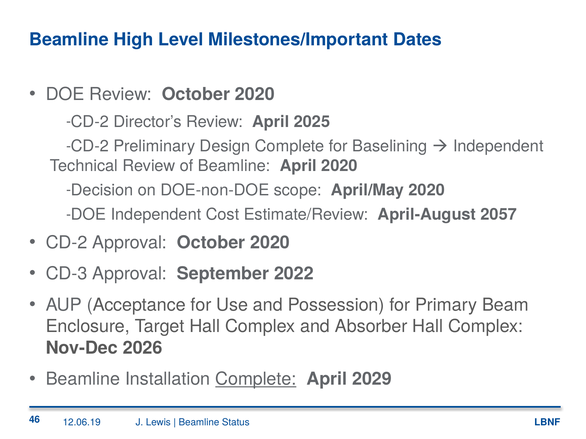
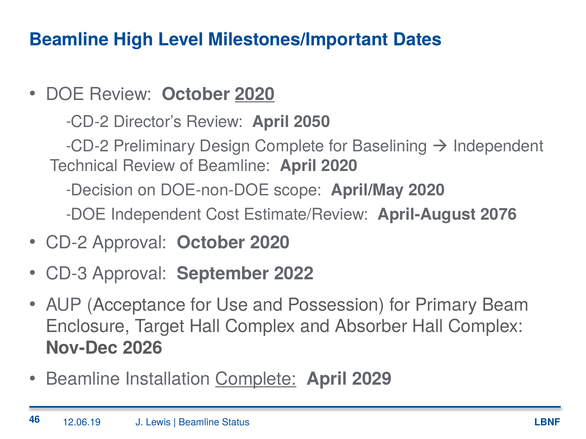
2020 underline: none -> present (255, 94)
2025: 2025 -> 2050 (312, 122)
2057: 2057 -> 2076 (499, 215)
